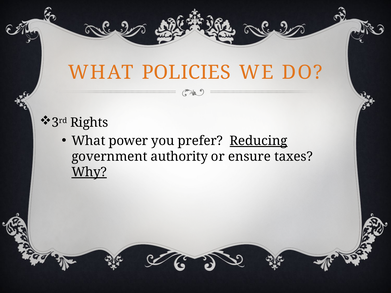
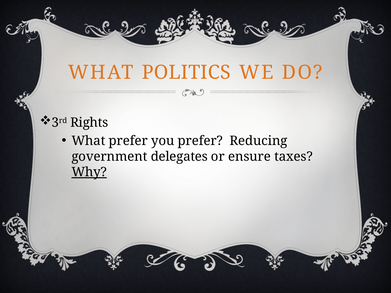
POLICIES: POLICIES -> POLITICS (186, 72)
What power: power -> prefer (128, 141)
Reducing underline: present -> none (259, 141)
authority: authority -> delegates (179, 157)
